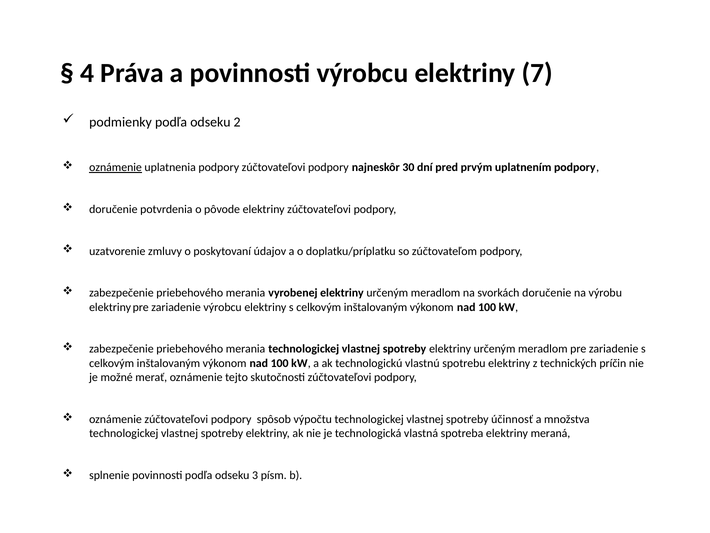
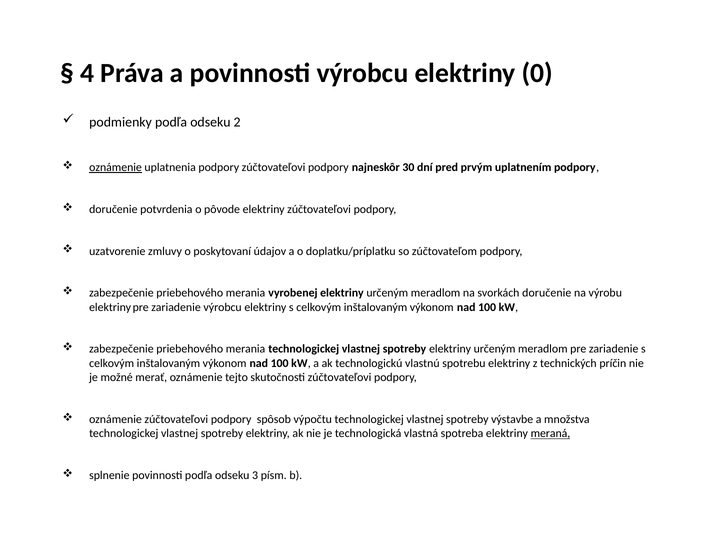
7: 7 -> 0 (537, 73)
účinnosť: účinnosť -> výstavbe (512, 419)
meraná underline: none -> present (550, 433)
